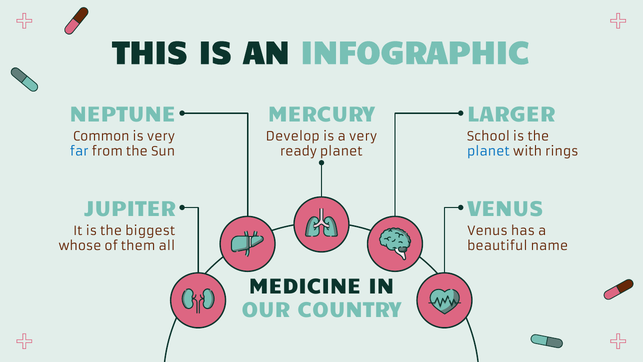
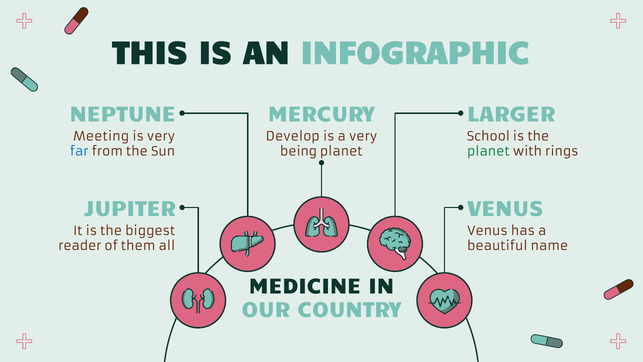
Common: Common -> Meeting (101, 137)
ready: ready -> being (299, 152)
planet colour: blue -> green (488, 152)
whose: whose -> reader (80, 246)
